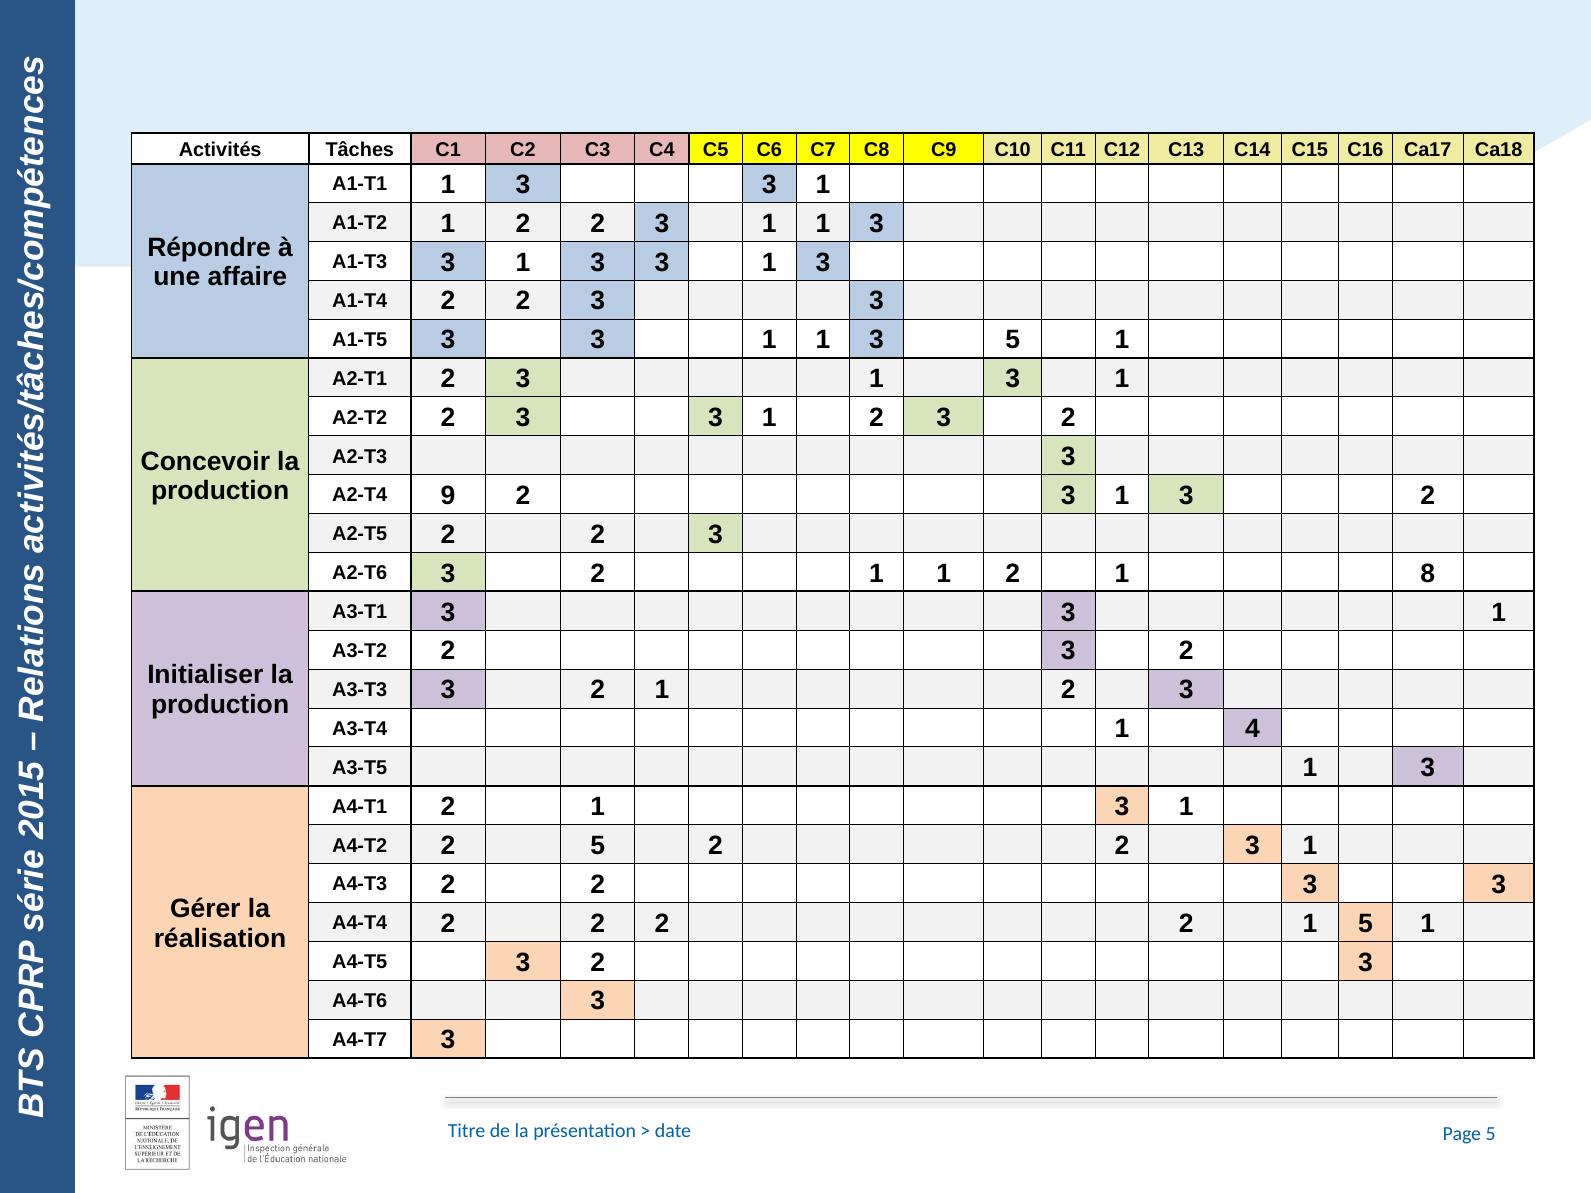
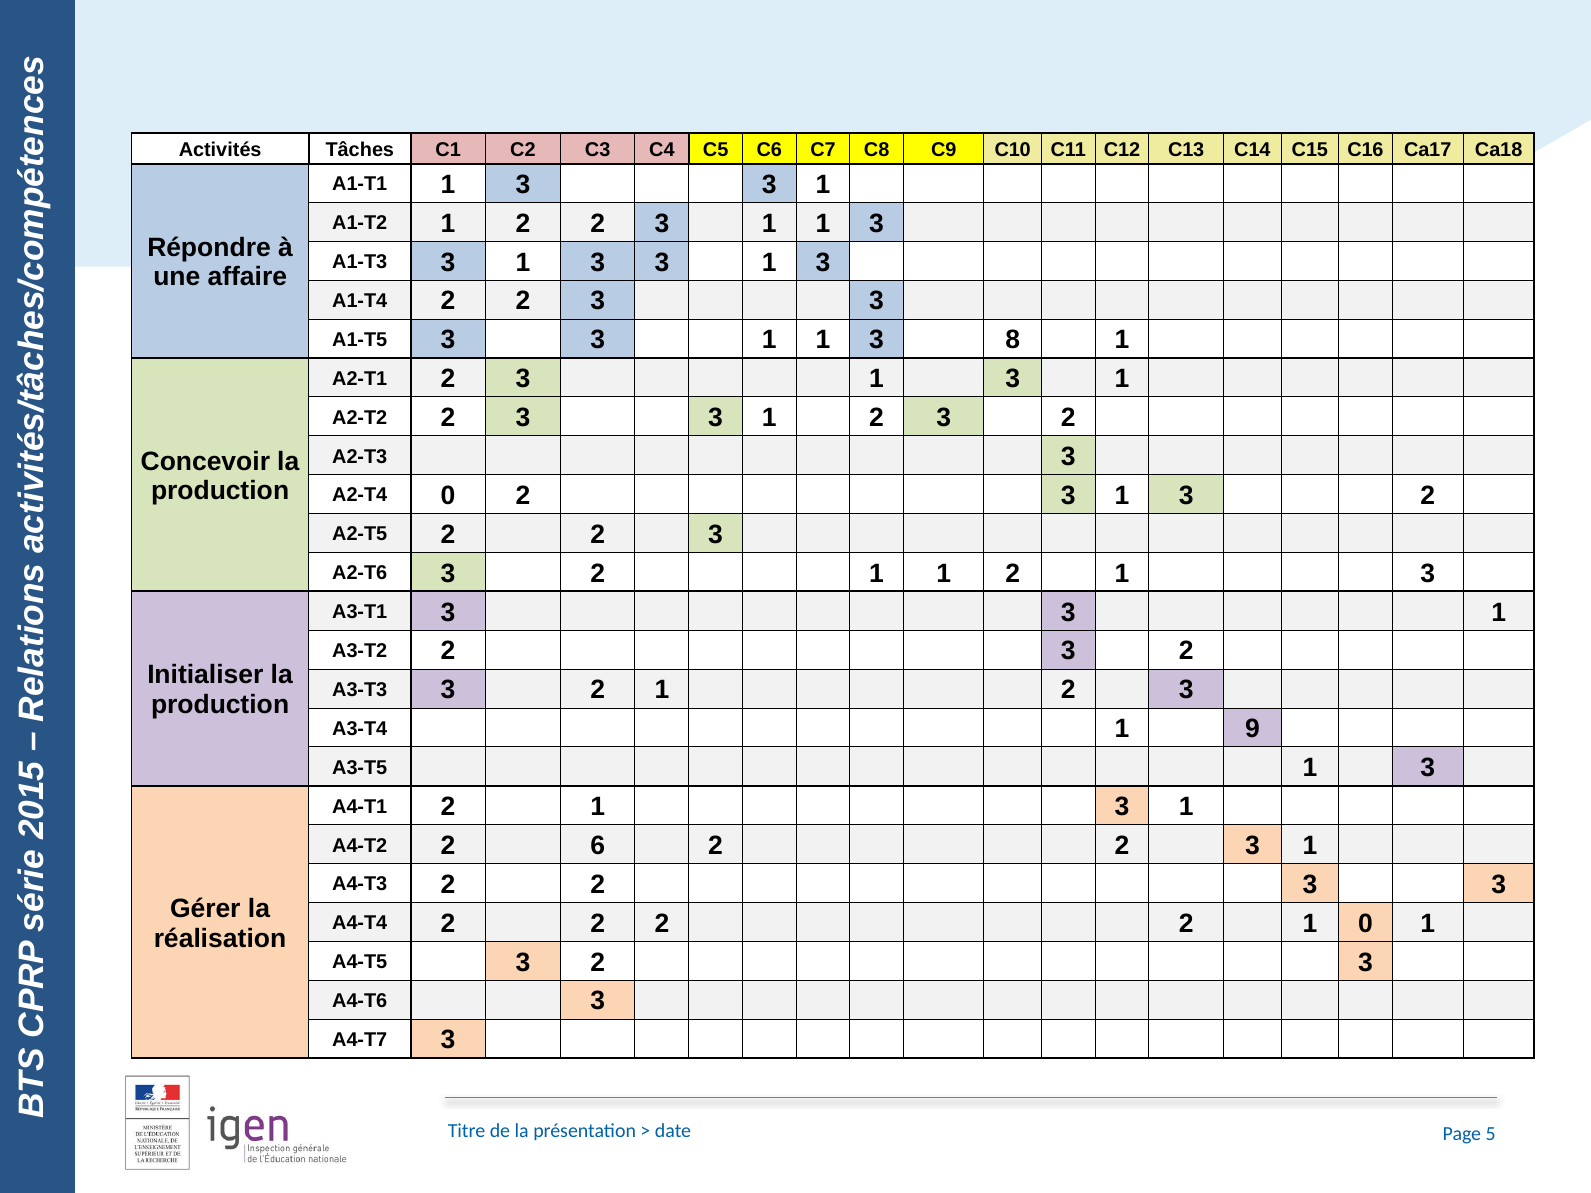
3 5: 5 -> 8 (1013, 340)
A2-T4 9: 9 -> 0 (448, 496)
1 2 1 8: 8 -> 3 (1428, 574)
4: 4 -> 9 (1252, 729)
2 5: 5 -> 6 (598, 846)
2 1 5: 5 -> 0 (1365, 924)
